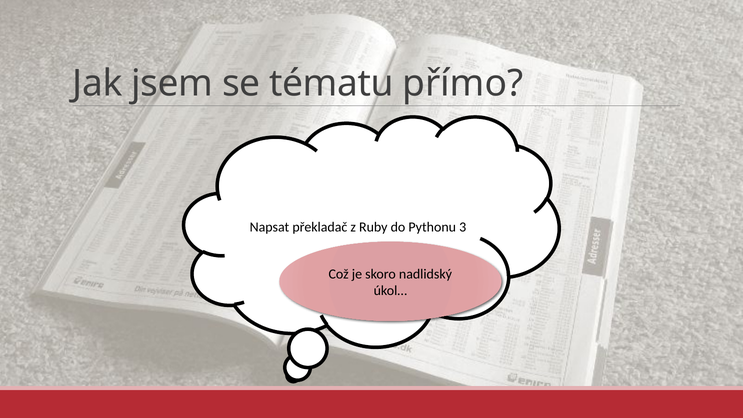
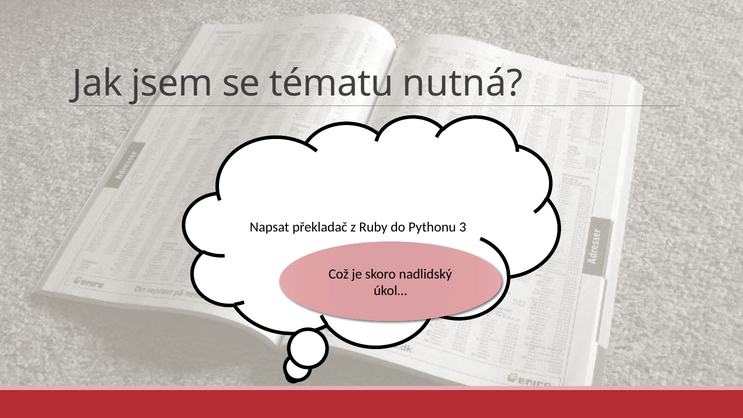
přímo: přímo -> nutná (463, 83)
